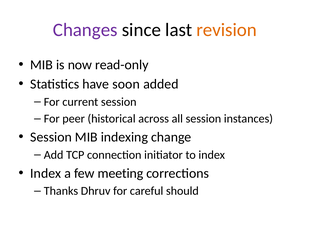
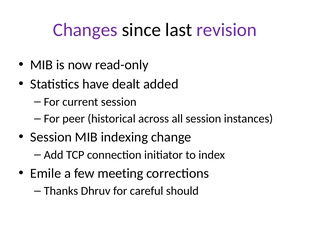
revision colour: orange -> purple (227, 30)
soon: soon -> dealt (126, 84)
Index: Index -> Emile (46, 174)
